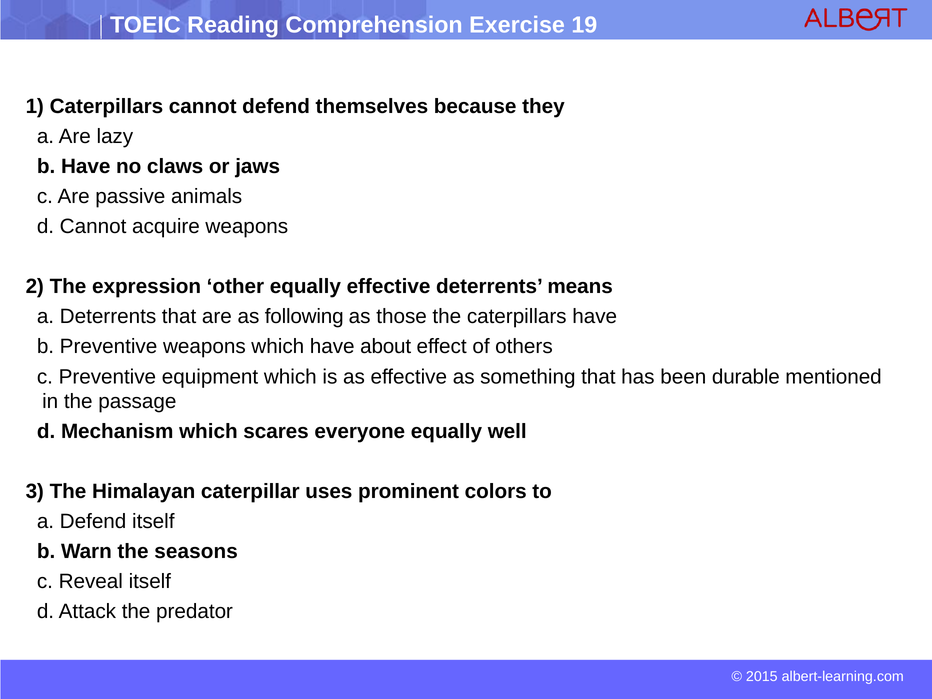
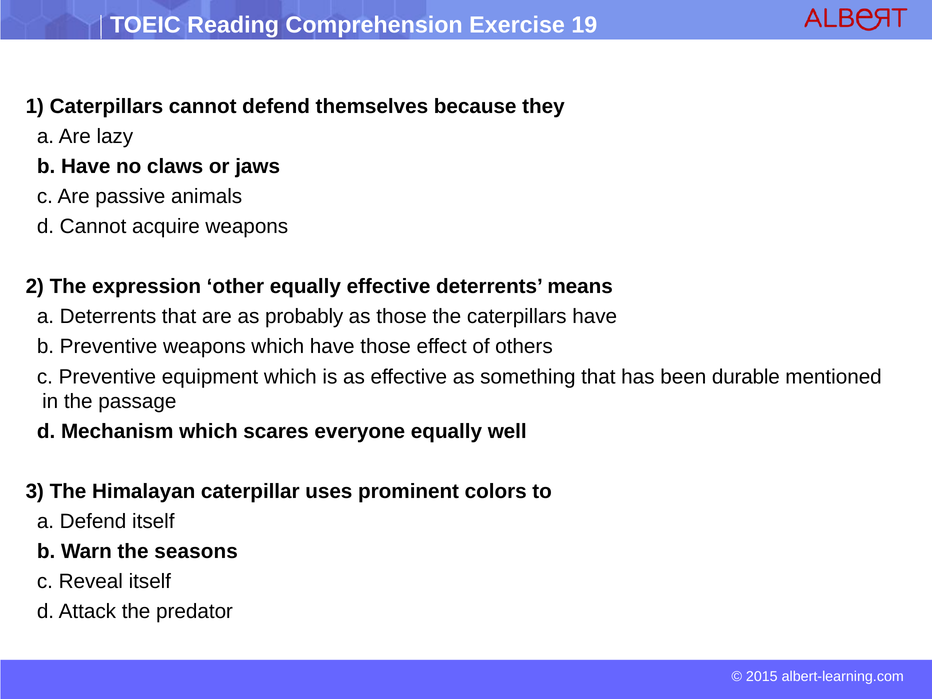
following: following -> probably (304, 317)
have about: about -> those (386, 347)
